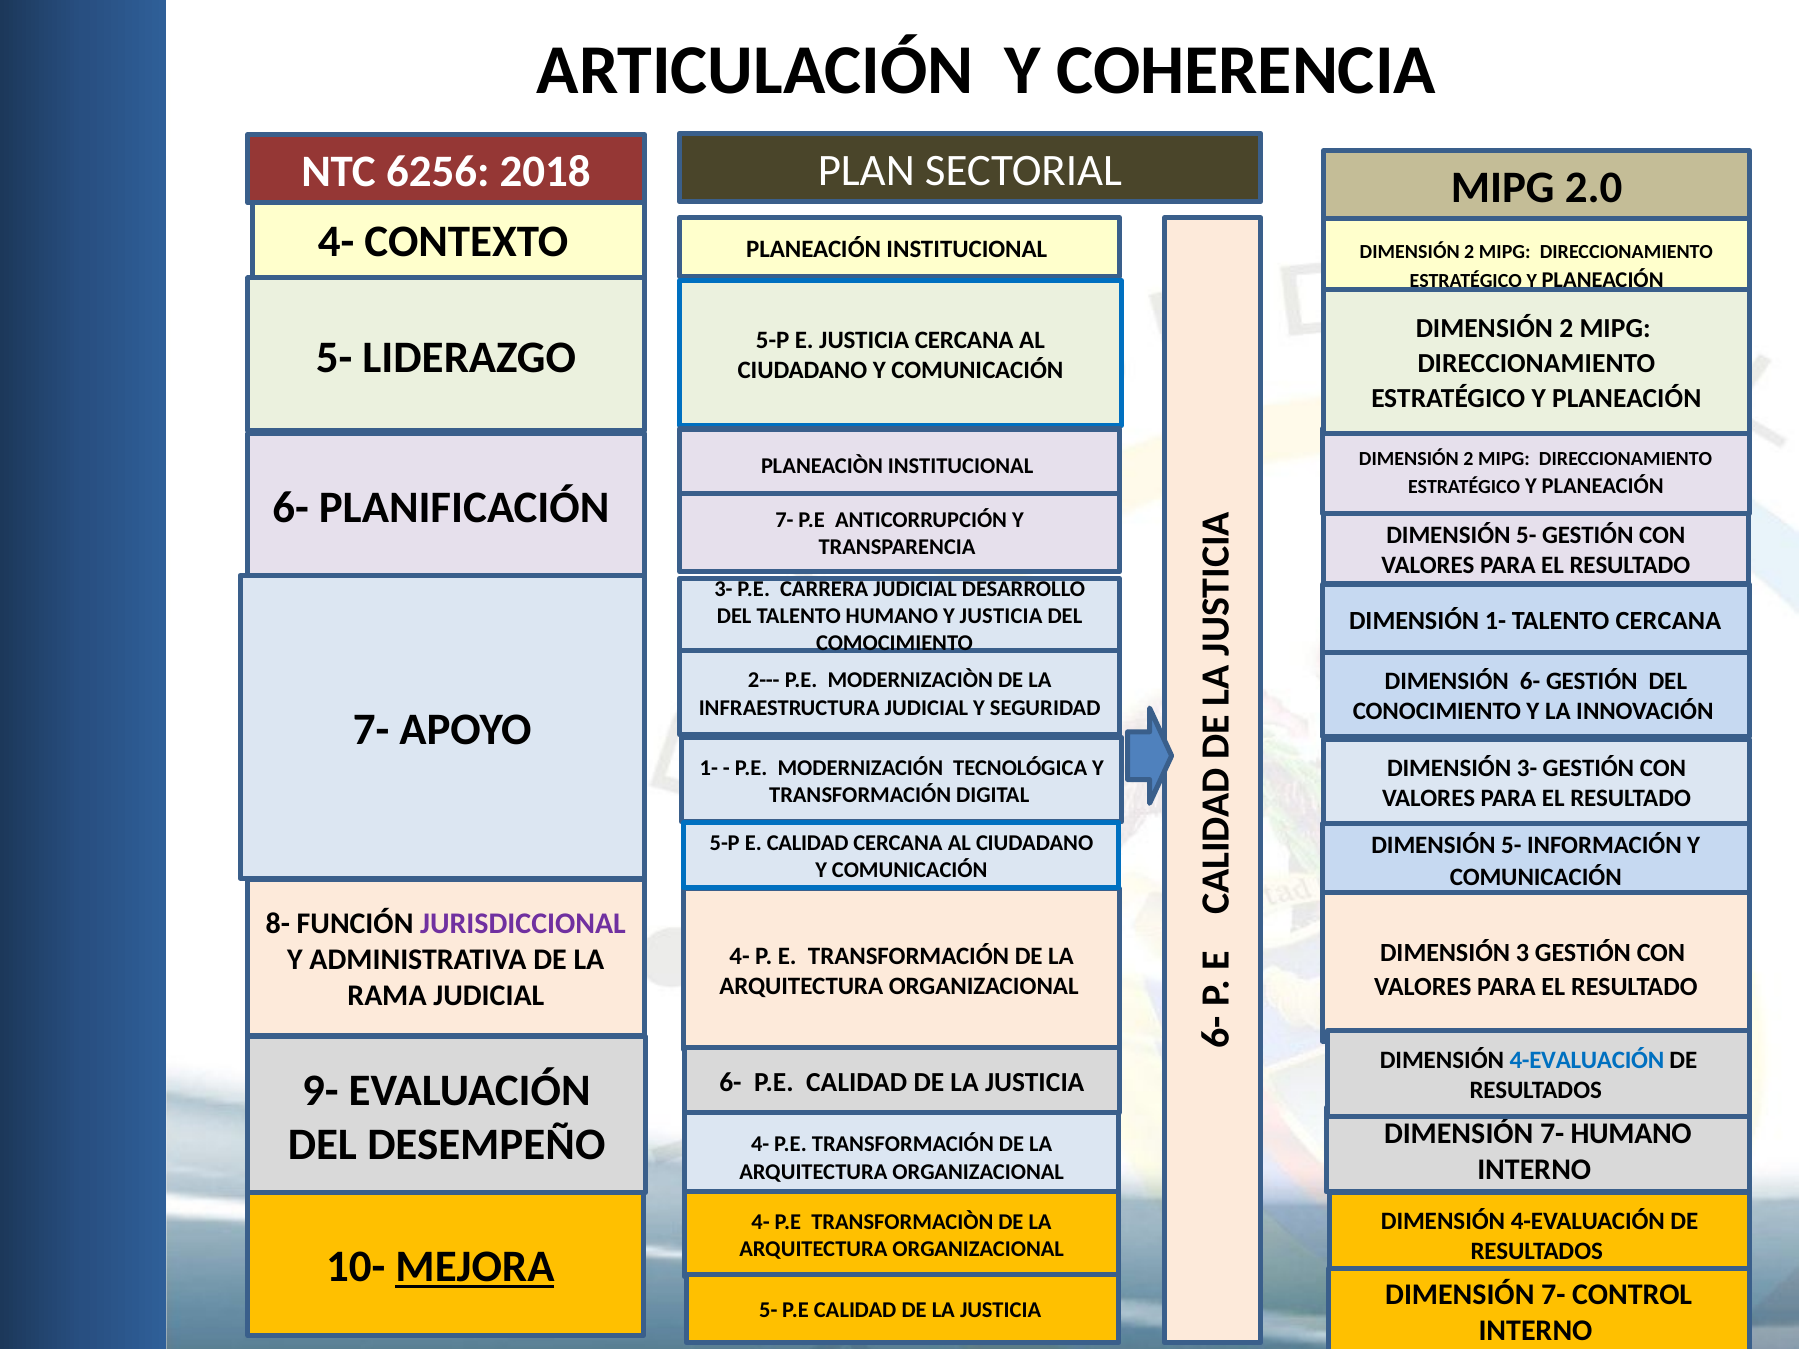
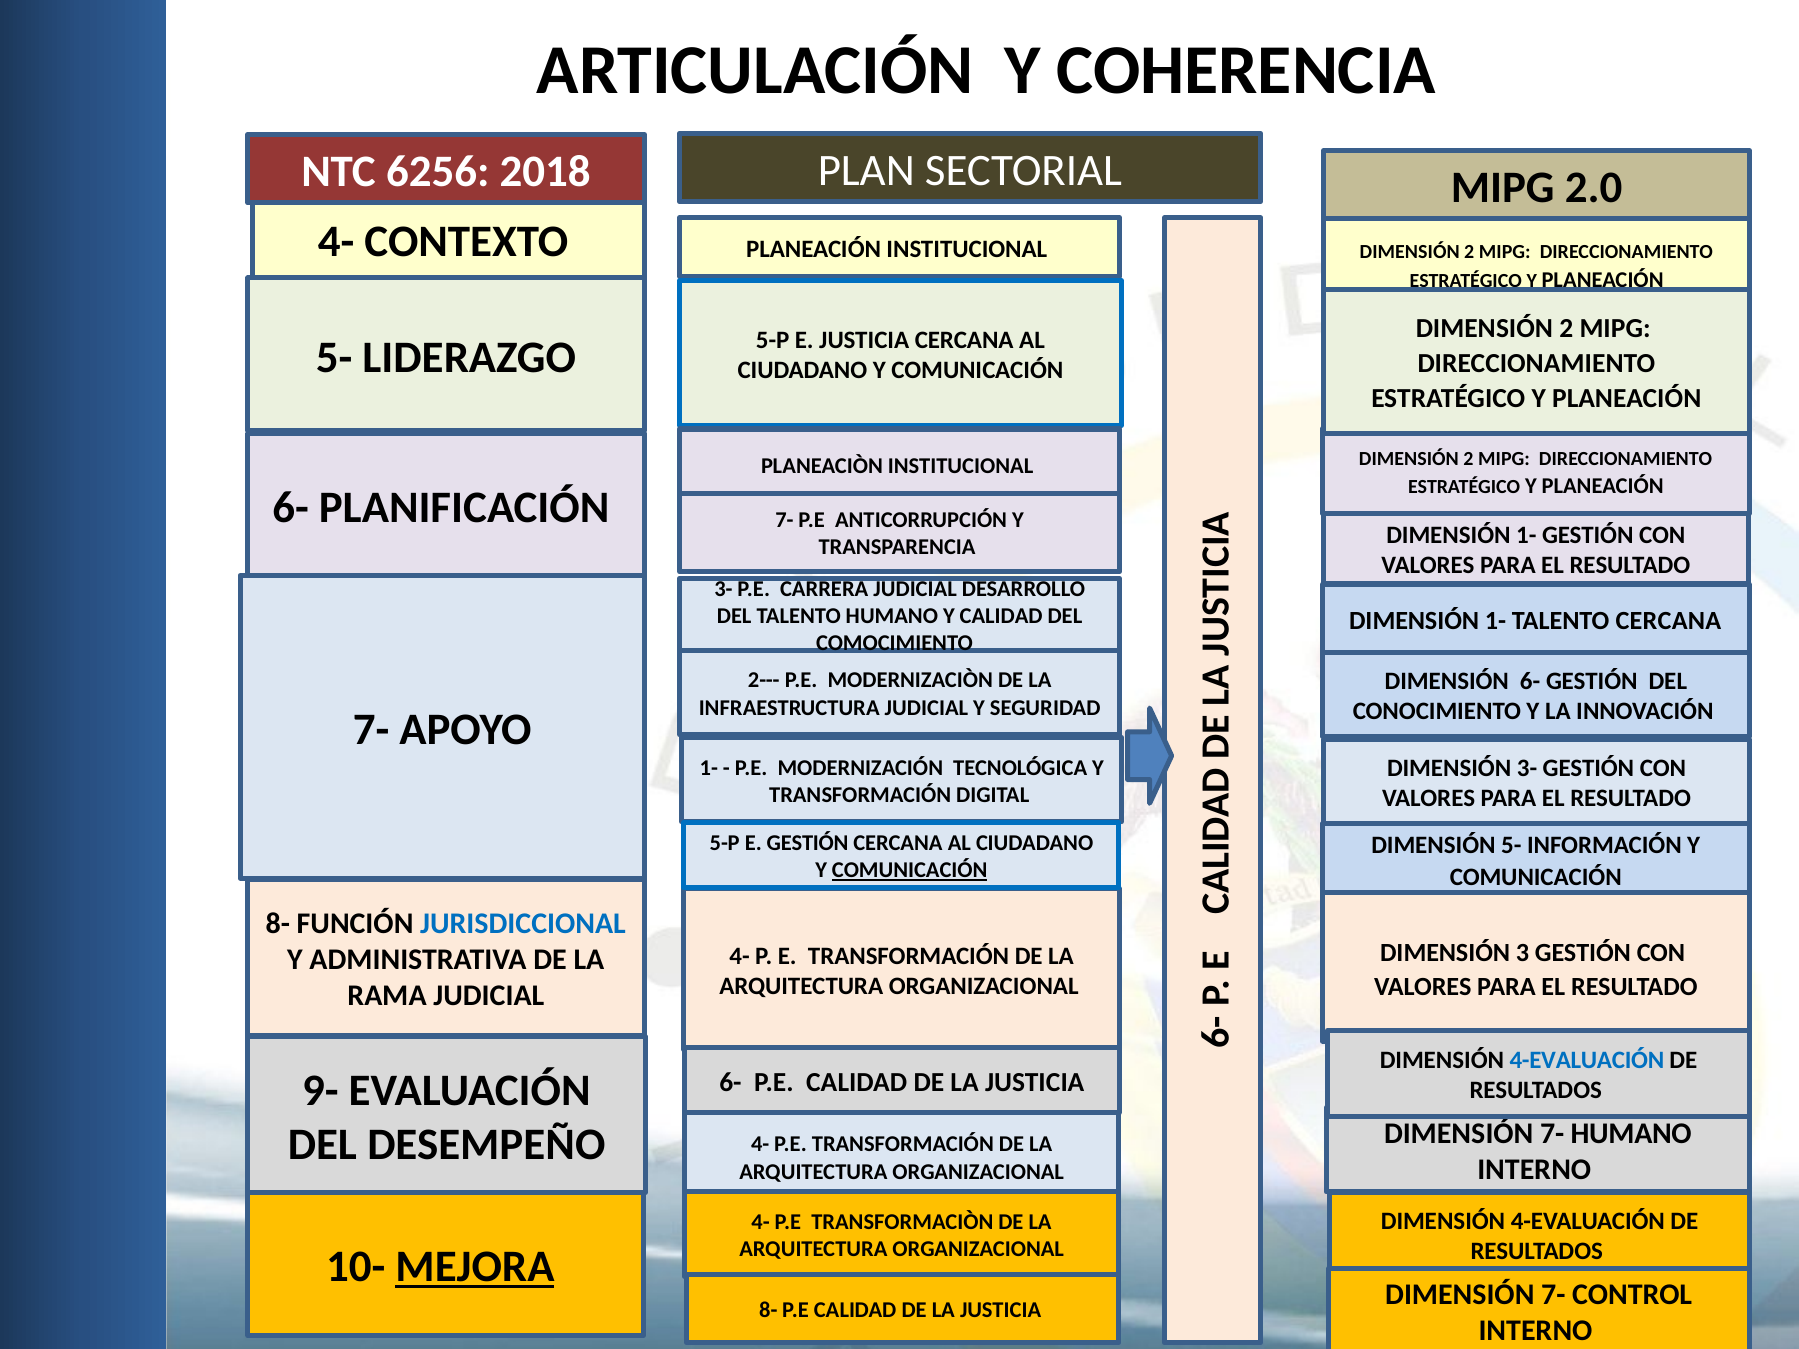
5-: 5- -> 1- (1526, 535)
Y JUSTICIA: JUSTICIA -> CALIDAD (1001, 616)
E CALIDAD: CALIDAD -> GESTIÓN (808, 843)
COMUNICACIÓN underline: none -> present (910, 870)
JURISDICCIONAL colour: purple -> blue (523, 924)
5-: 5- -> 8- (768, 1310)
